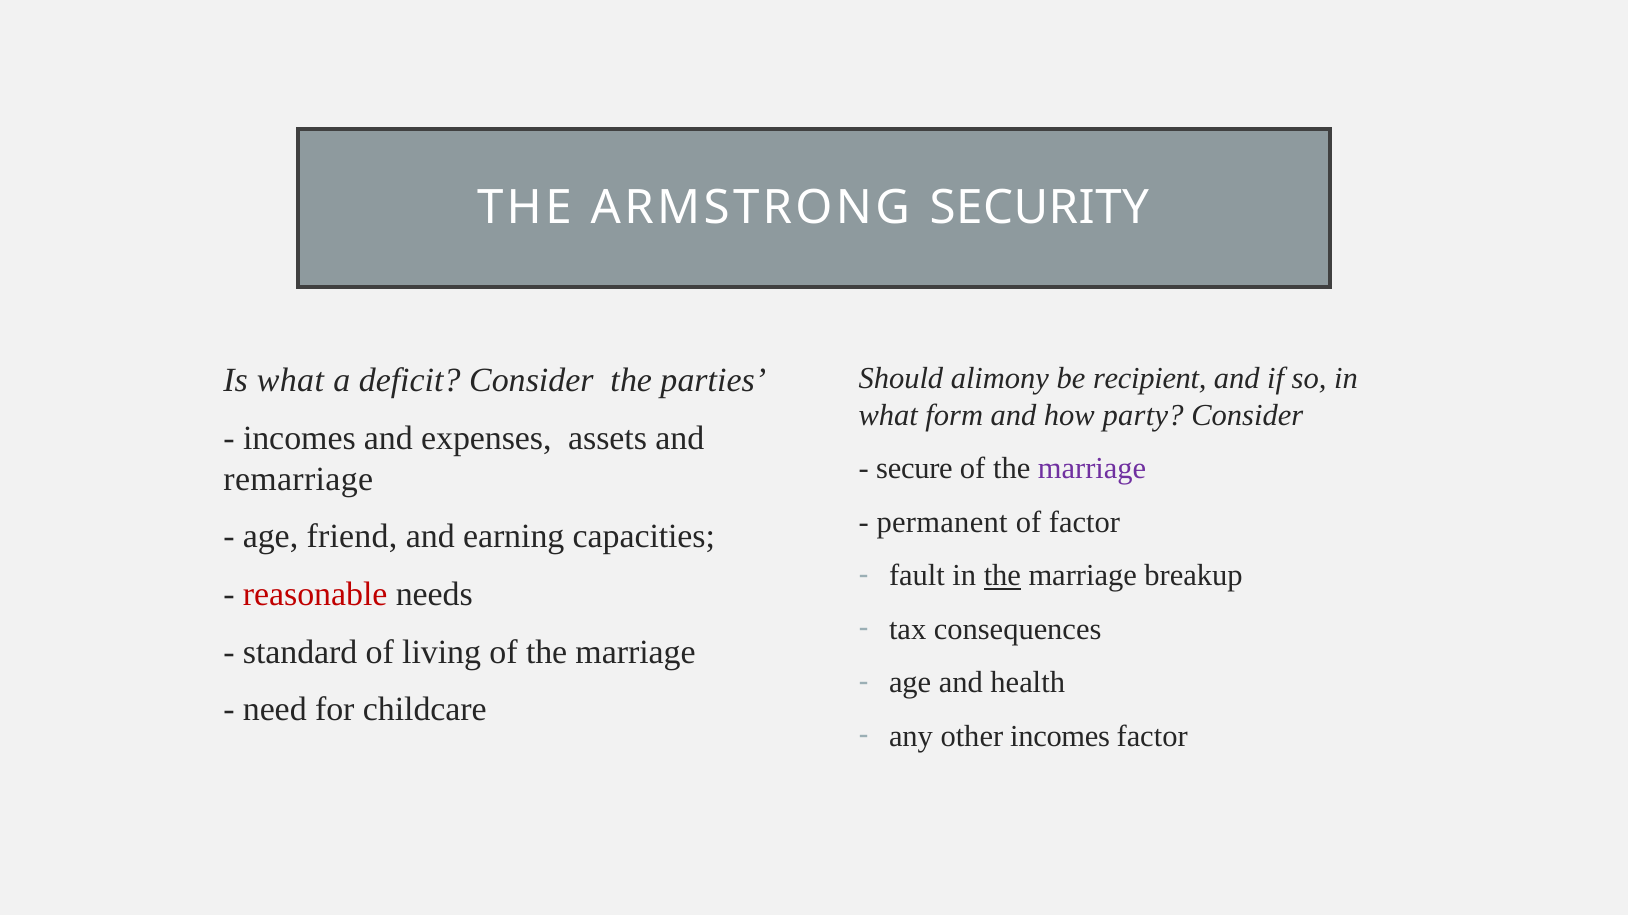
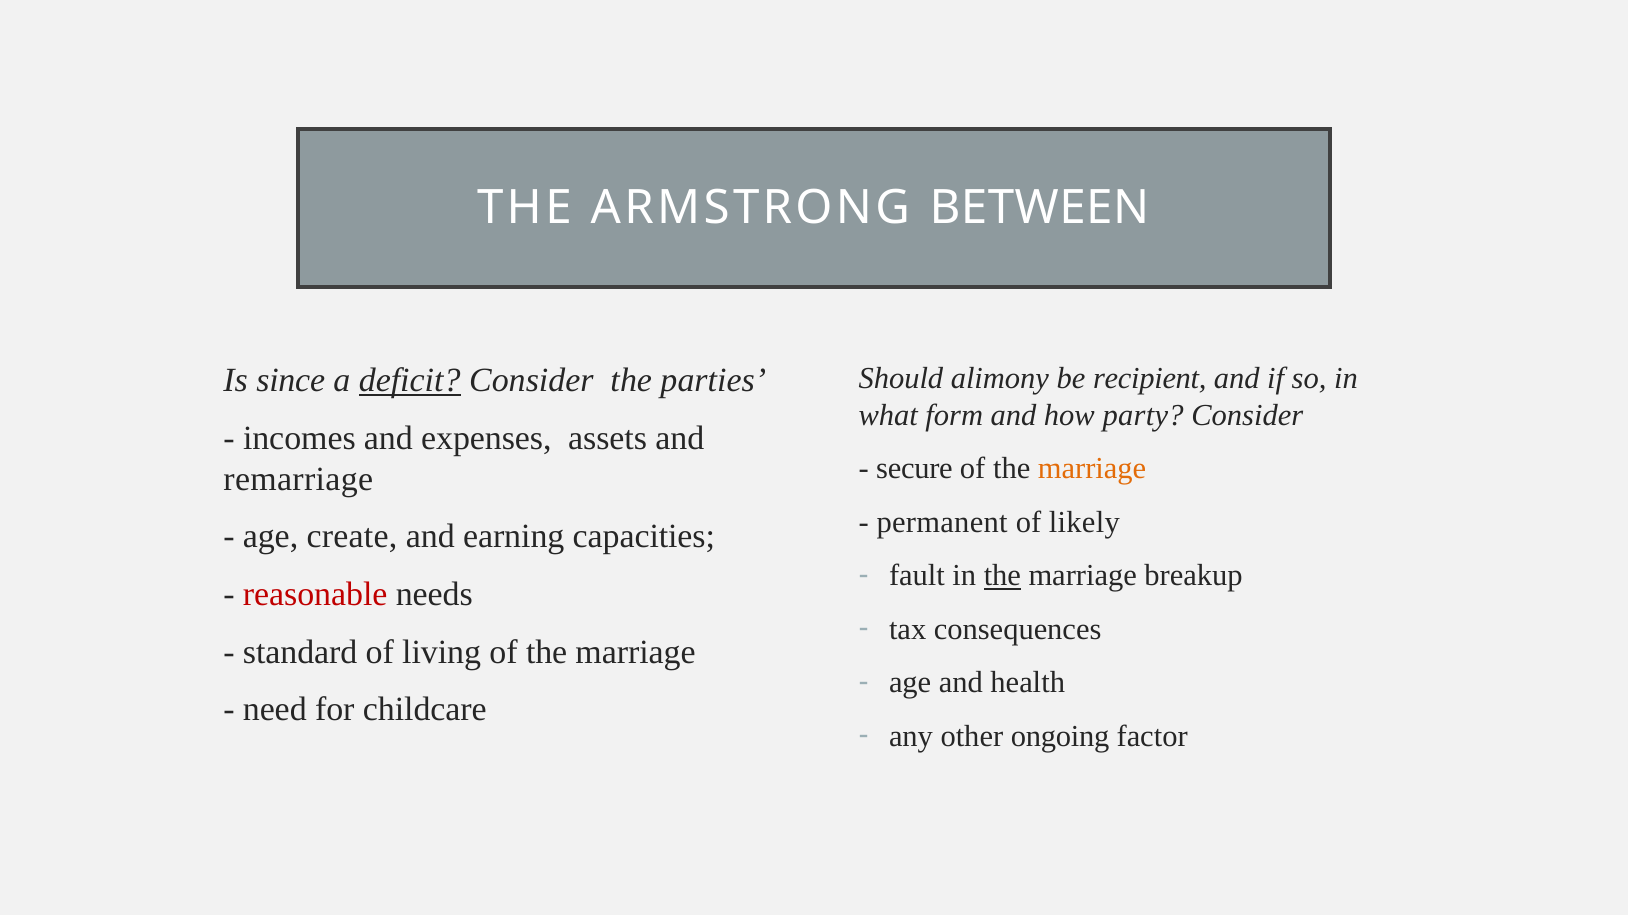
SECURITY: SECURITY -> BETWEEN (1039, 208)
Is what: what -> since (291, 381)
deficit underline: none -> present (410, 381)
marriage colour: purple -> orange (1092, 469)
of factor: factor -> likely (1084, 523)
friend: friend -> create (352, 537)
other incomes: incomes -> ongoing (1060, 737)
